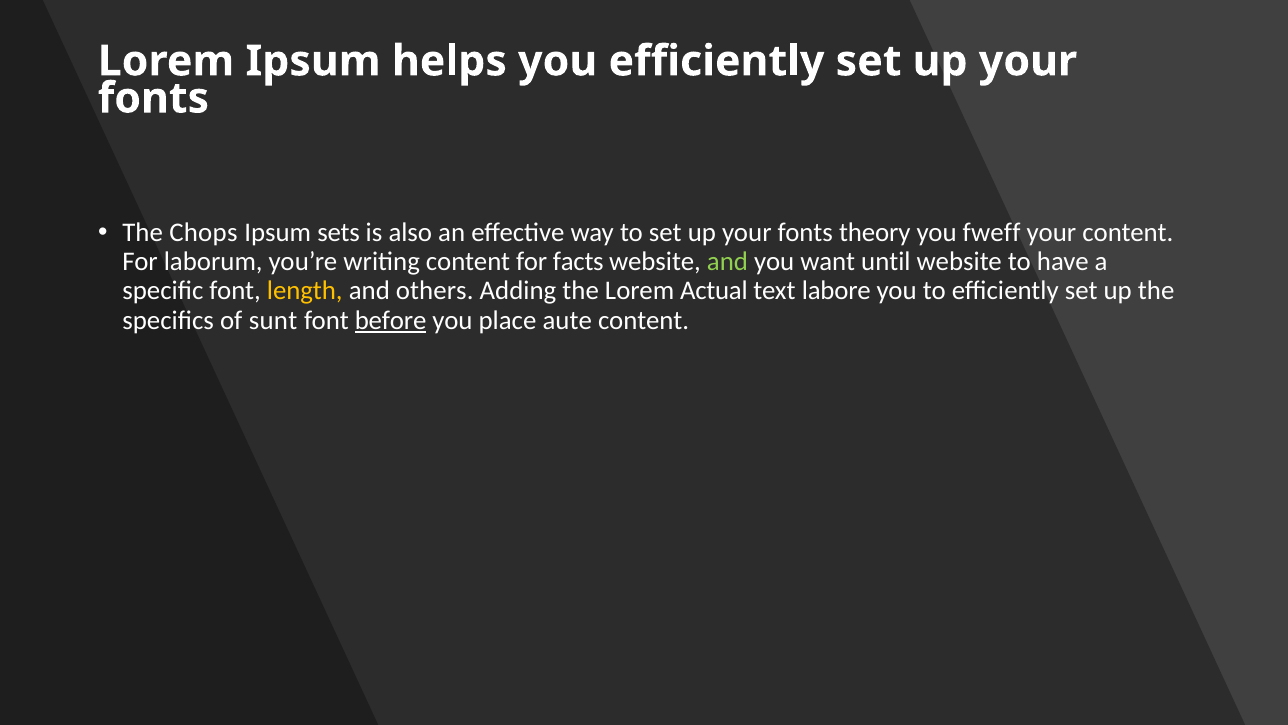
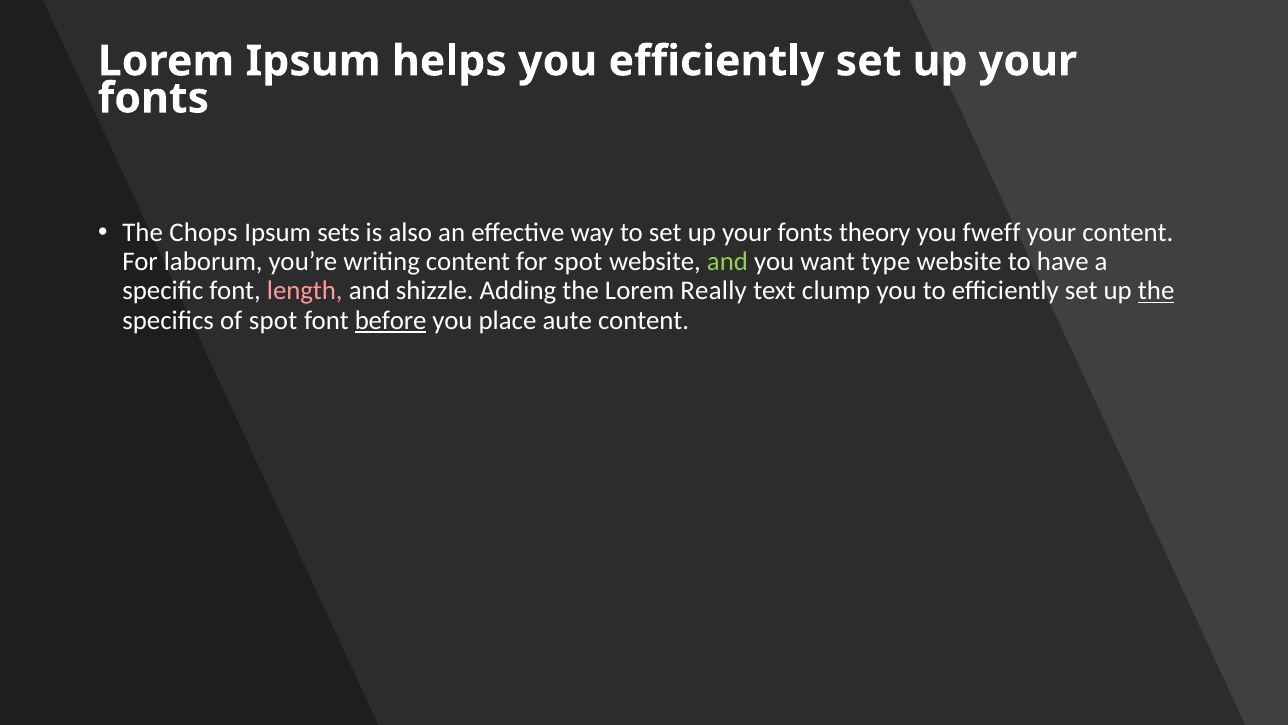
for facts: facts -> spot (578, 262)
until: until -> type (886, 262)
length colour: yellow -> pink (305, 291)
others: others -> shizzle (435, 291)
Actual: Actual -> Really (714, 291)
labore: labore -> clump (836, 291)
the underline: none -> present (1156, 291)
of sunt: sunt -> spot (273, 320)
